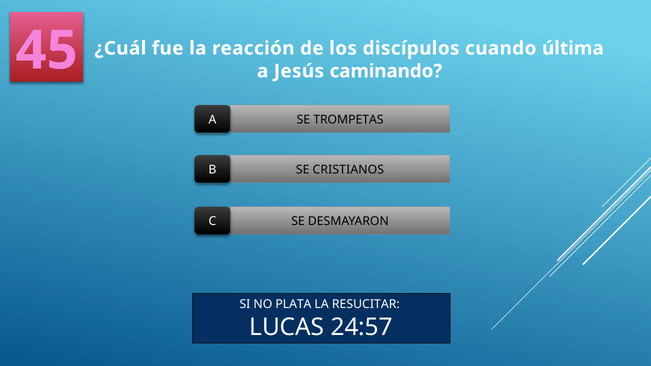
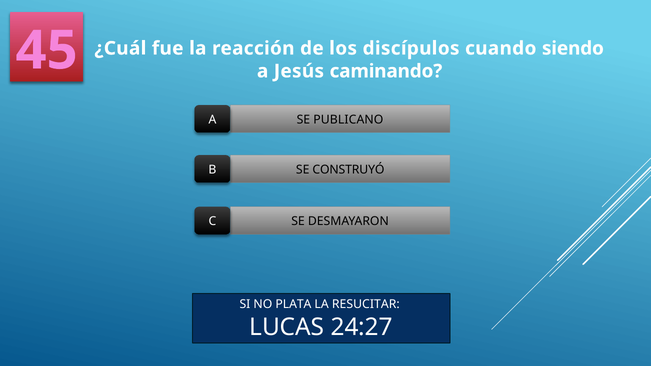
última: última -> siendo (573, 48)
TROMPETAS: TROMPETAS -> PUBLICANO (348, 120)
CRISTIANOS: CRISTIANOS -> CONSTRUYÓ (348, 170)
24:57: 24:57 -> 24:27 (362, 327)
